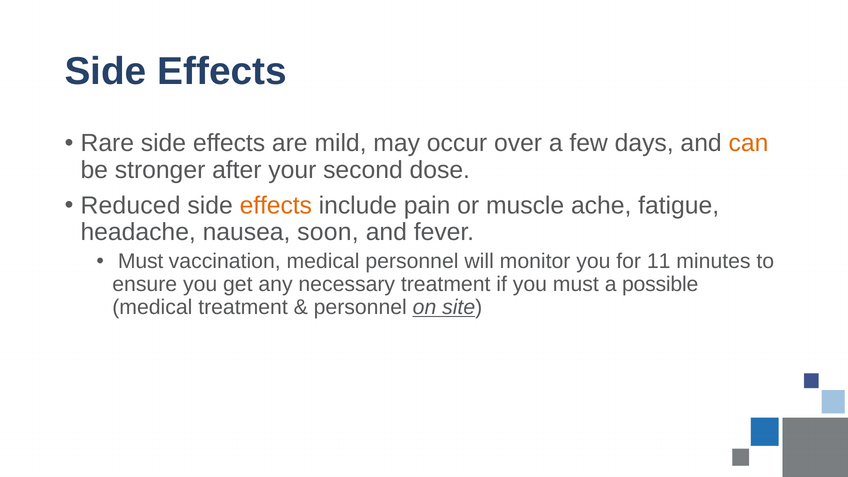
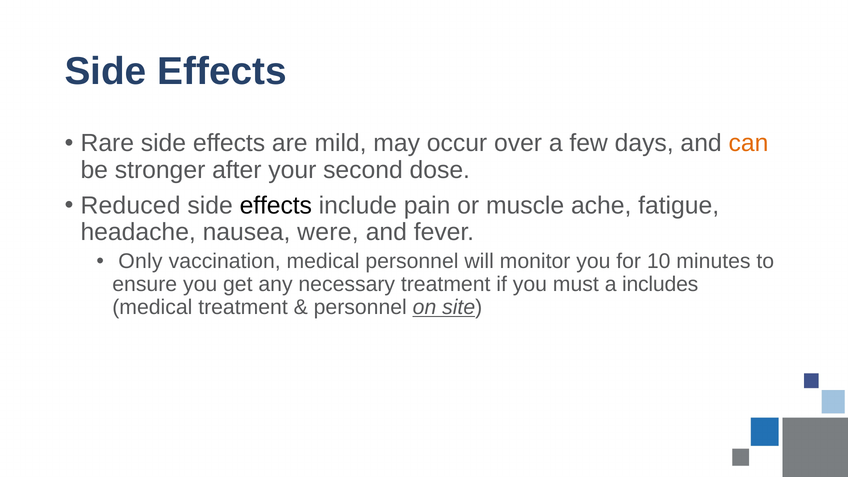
effects colour: orange -> black (276, 205)
soon: soon -> were (328, 232)
Must: Must -> Only (140, 261)
11: 11 -> 10 (659, 261)
possible: possible -> includes (660, 284)
